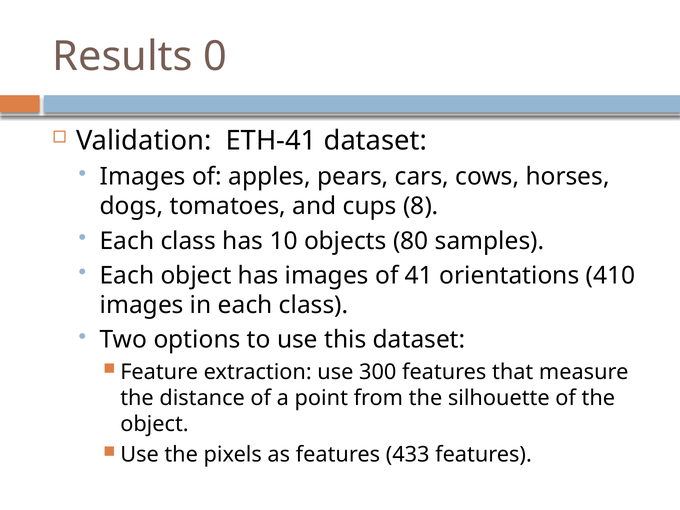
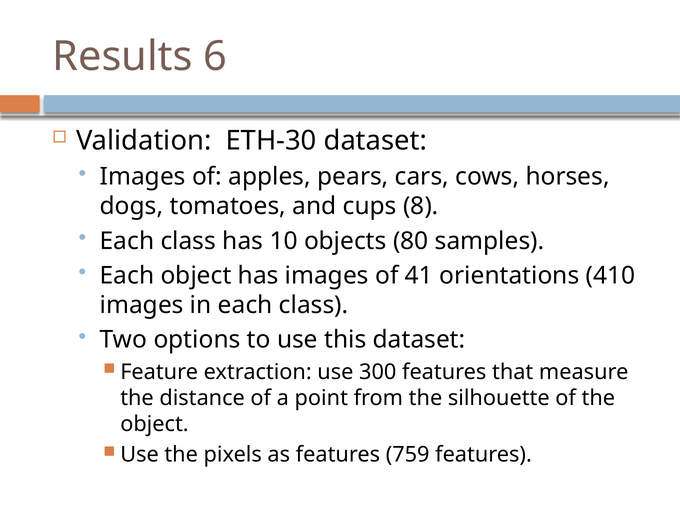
0: 0 -> 6 (215, 57)
ETH-41: ETH-41 -> ETH-30 (271, 141)
433: 433 -> 759 (408, 455)
